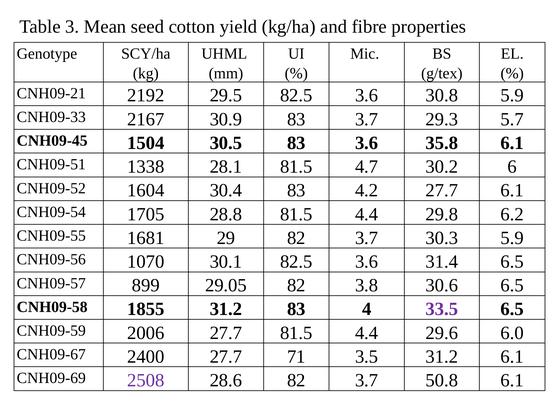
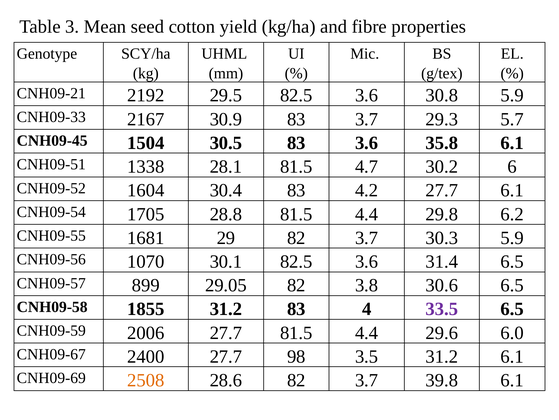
71: 71 -> 98 (296, 356)
2508 colour: purple -> orange (146, 380)
50.8: 50.8 -> 39.8 (442, 380)
